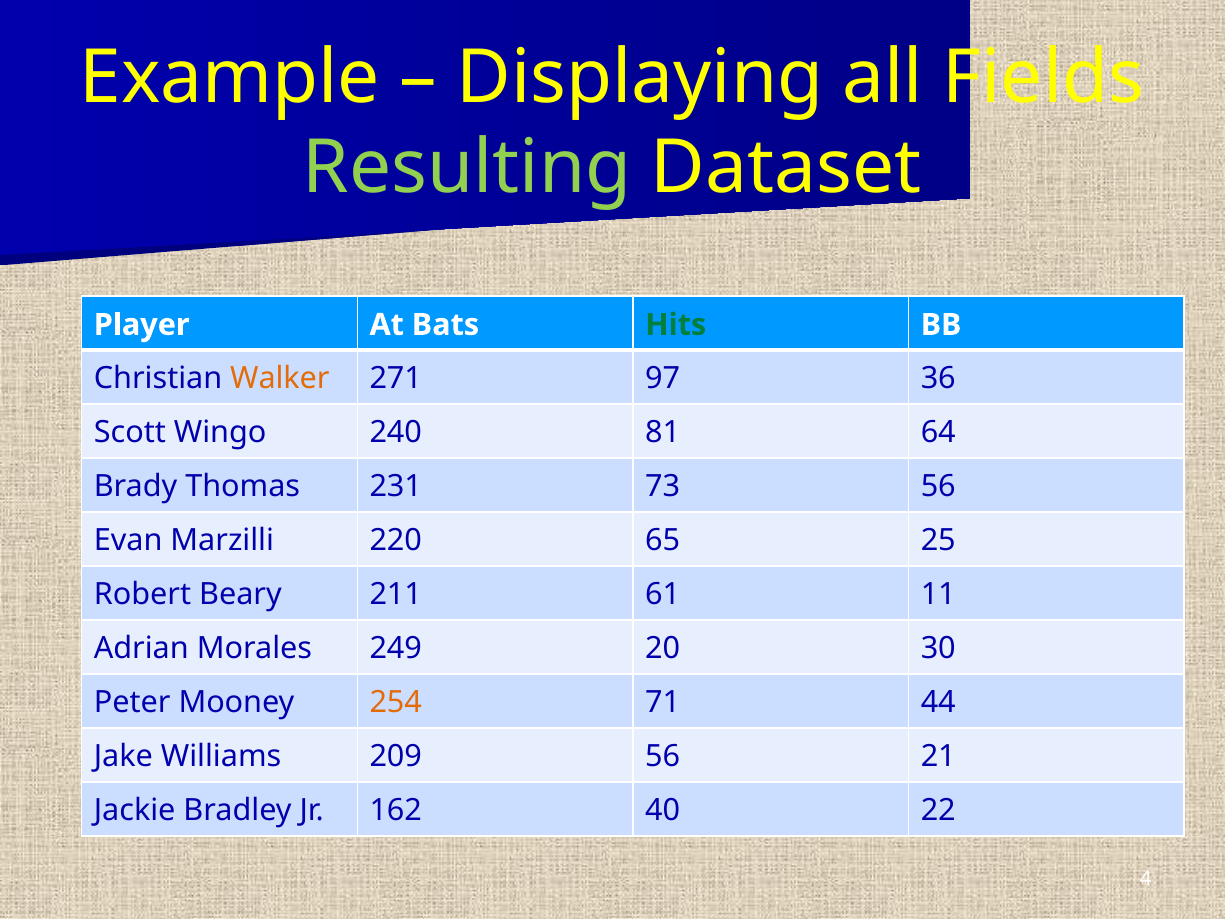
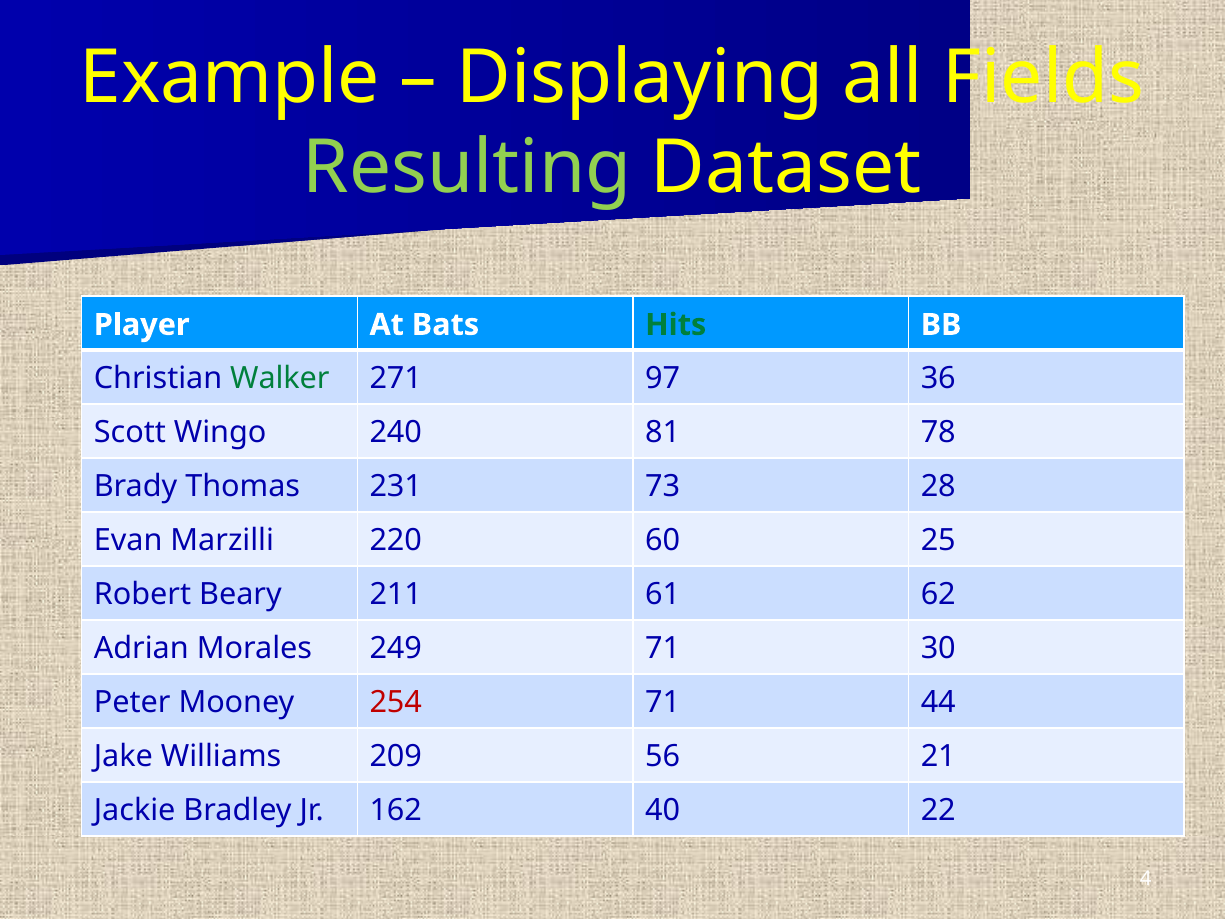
Walker colour: orange -> green (280, 379)
64: 64 -> 78 (938, 433)
73 56: 56 -> 28 (938, 487)
65: 65 -> 60 (663, 541)
11: 11 -> 62 (938, 595)
249 20: 20 -> 71 (663, 648)
254 colour: orange -> red (396, 702)
